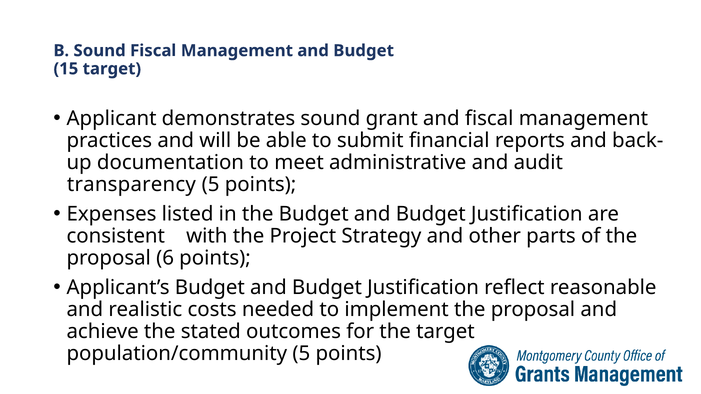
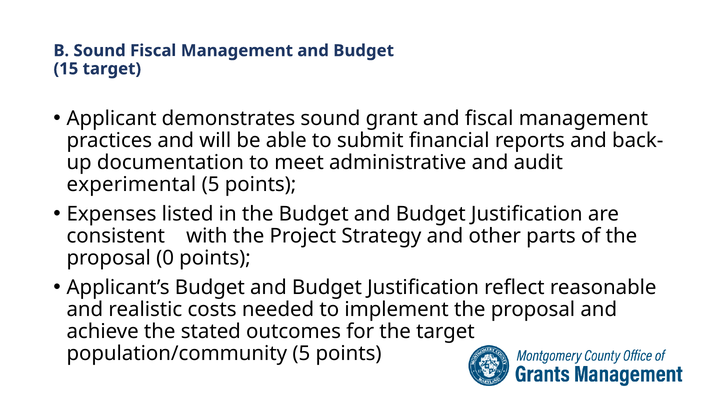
transparency: transparency -> experimental (131, 185)
6: 6 -> 0 (165, 258)
